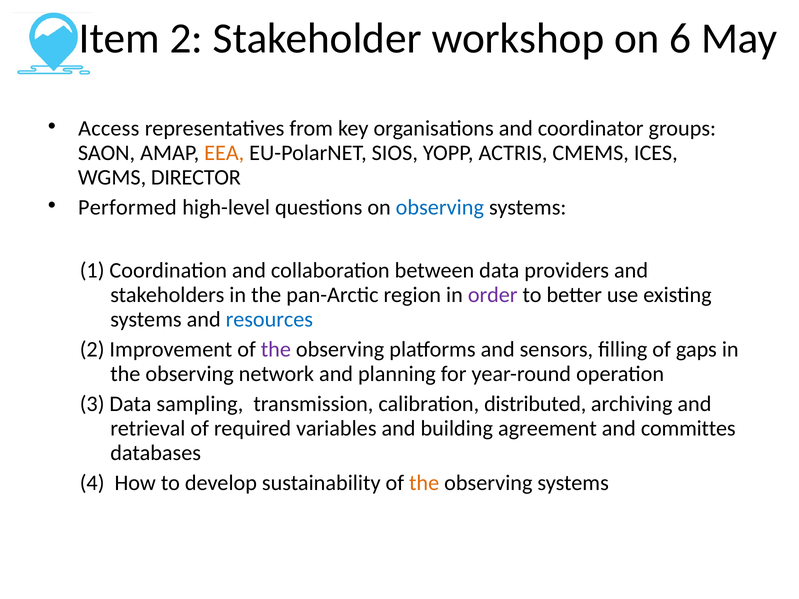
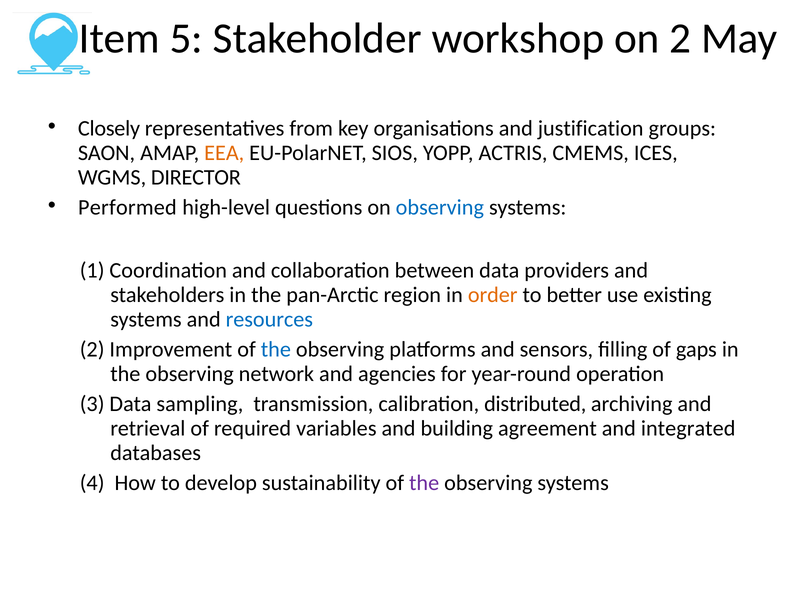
Item 2: 2 -> 5 (186, 38)
on 6: 6 -> 2 (680, 38)
Access: Access -> Closely (109, 129)
coordinator: coordinator -> justification (591, 129)
order colour: purple -> orange (493, 295)
the colour: purple -> blue (276, 349)
planning: planning -> agencies (397, 374)
committes: committes -> integrated (688, 428)
the colour: orange -> purple (424, 483)
